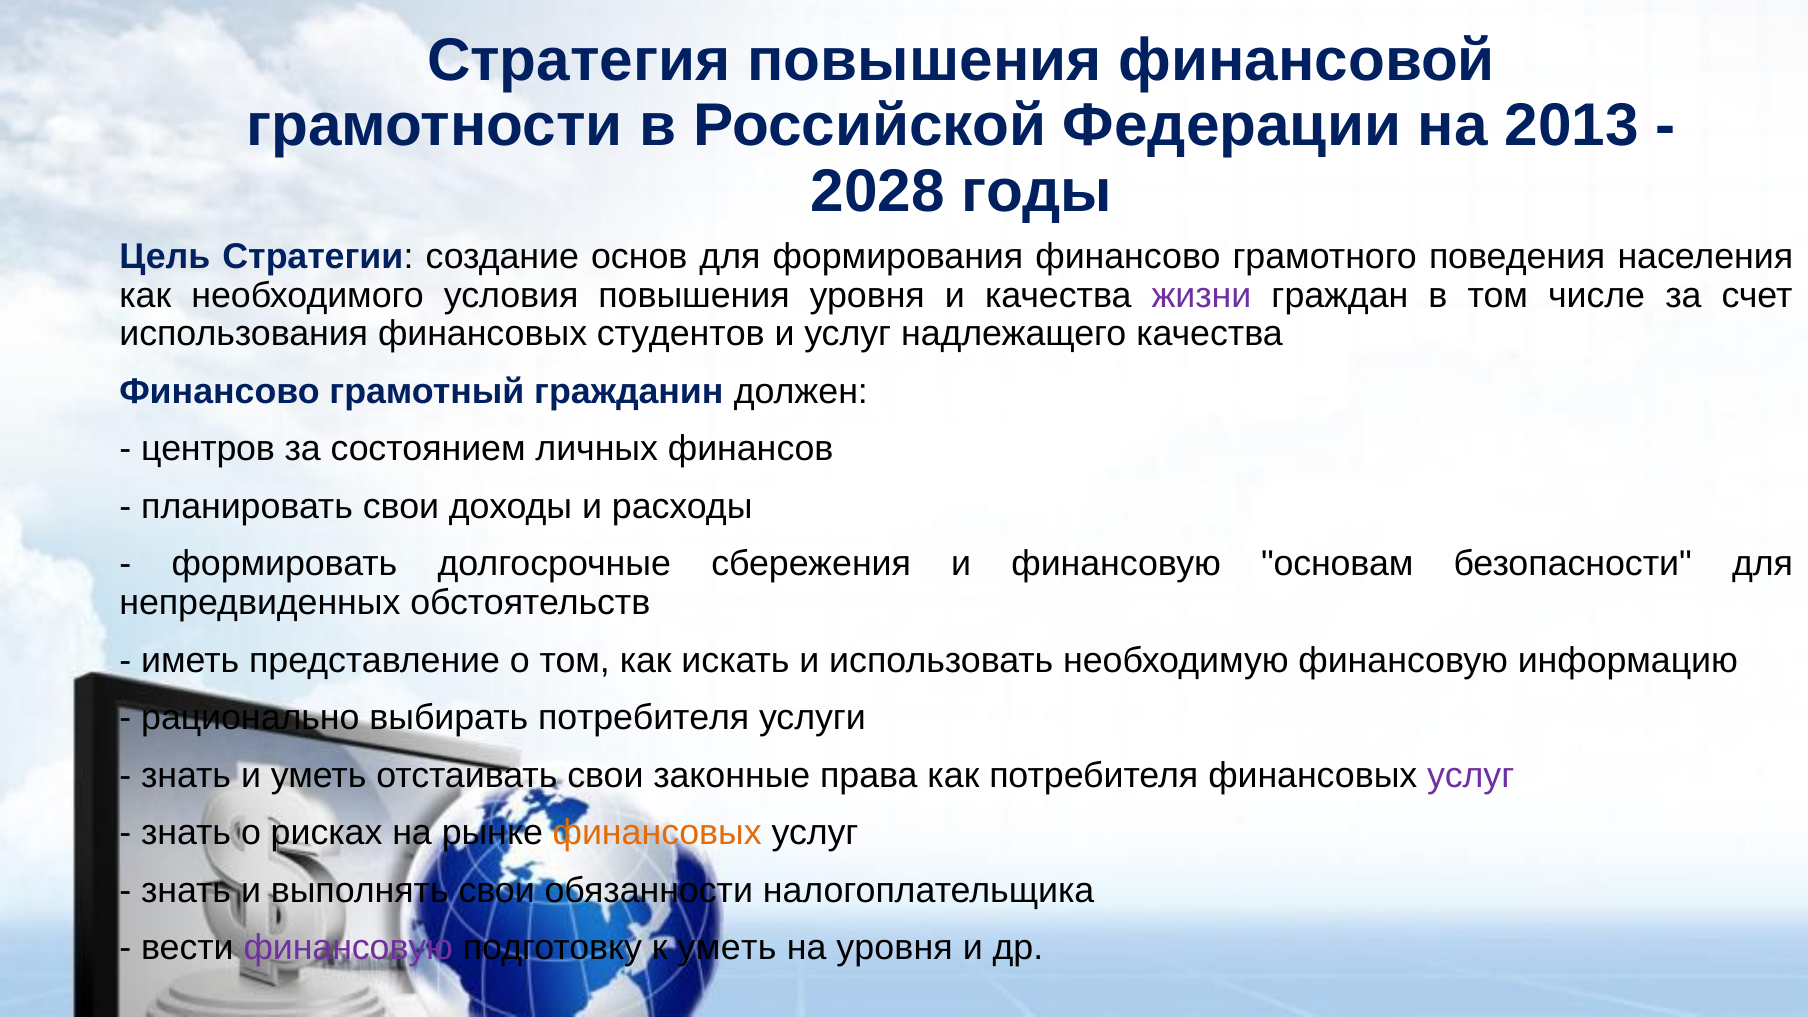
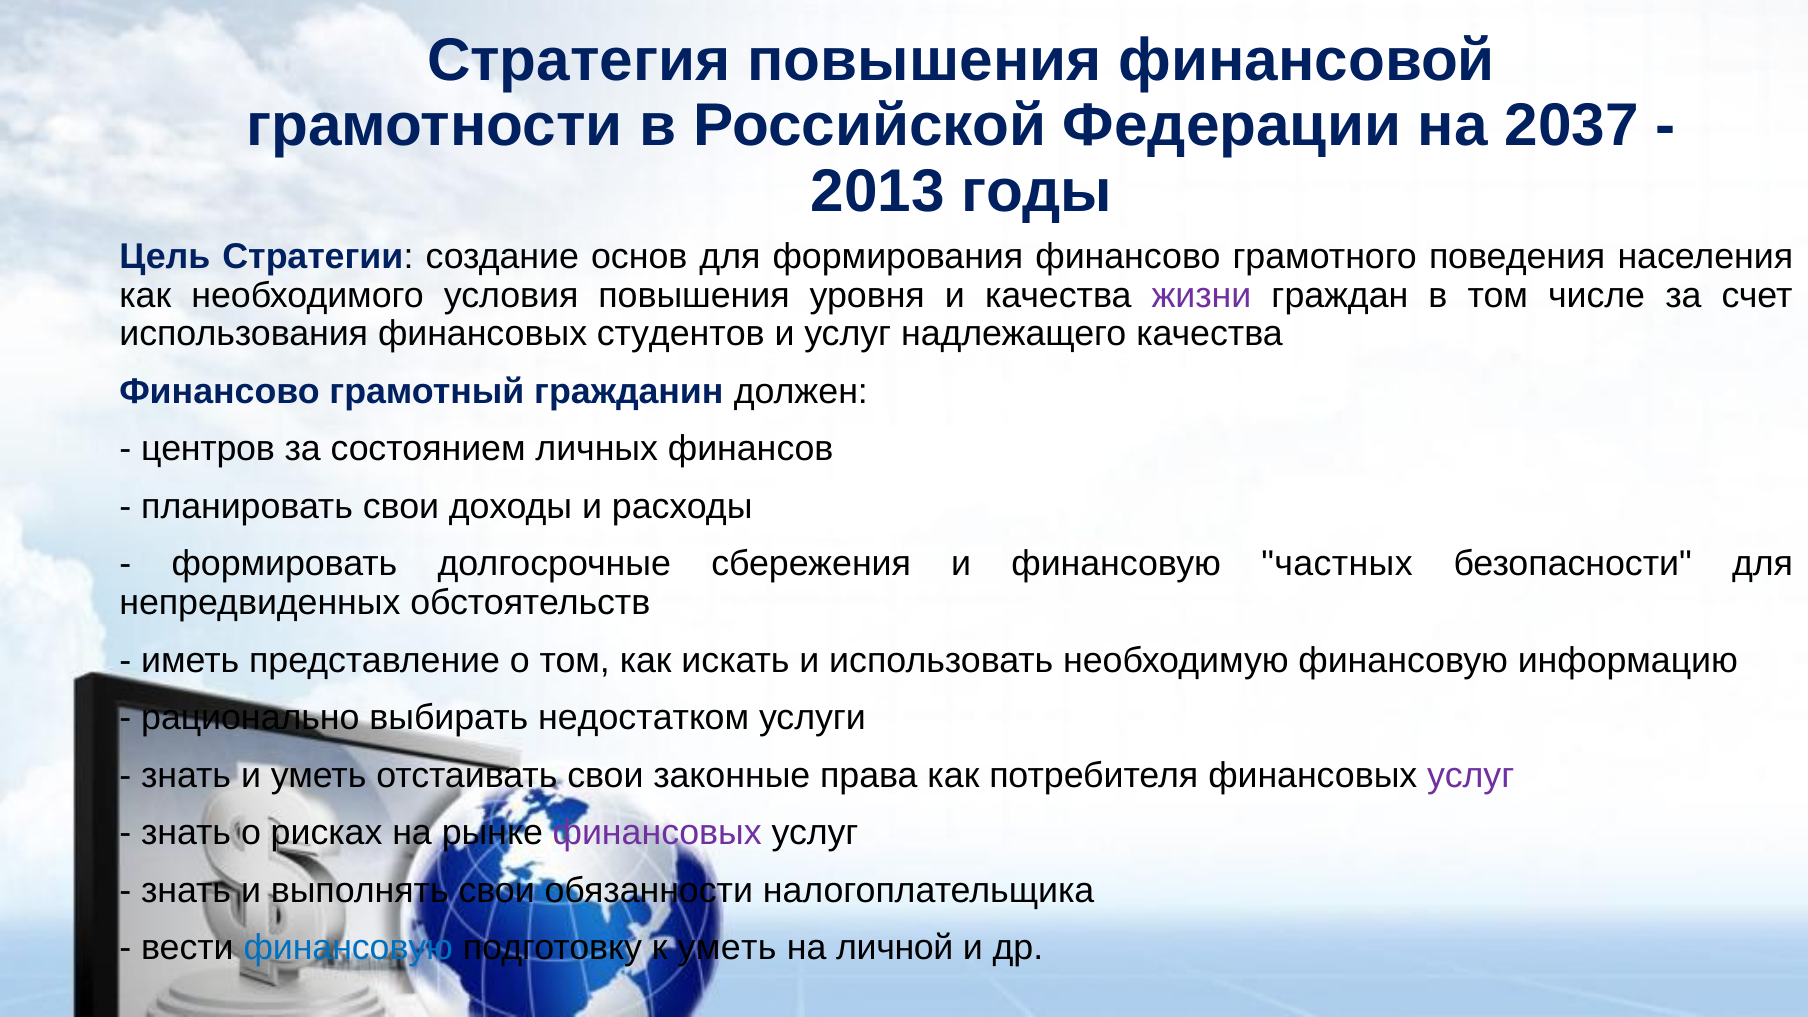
2013: 2013 -> 2037 (1572, 126)
2028: 2028 -> 2013 (878, 191)
основам: основам -> частных (1337, 564)
выбирать потребителя: потребителя -> недостатком (644, 718)
финансовых colour: orange -> purple (657, 833)
финансовую colour: purple -> blue (348, 948)
на уровня: уровня -> личной (895, 948)
